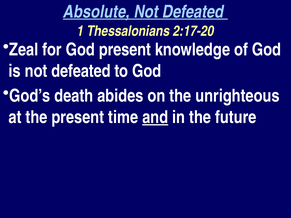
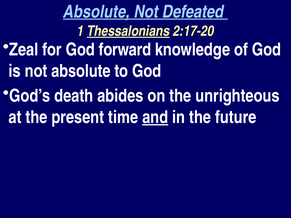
Thessalonians underline: none -> present (128, 31)
God present: present -> forward (125, 50)
is not defeated: defeated -> absolute (81, 71)
